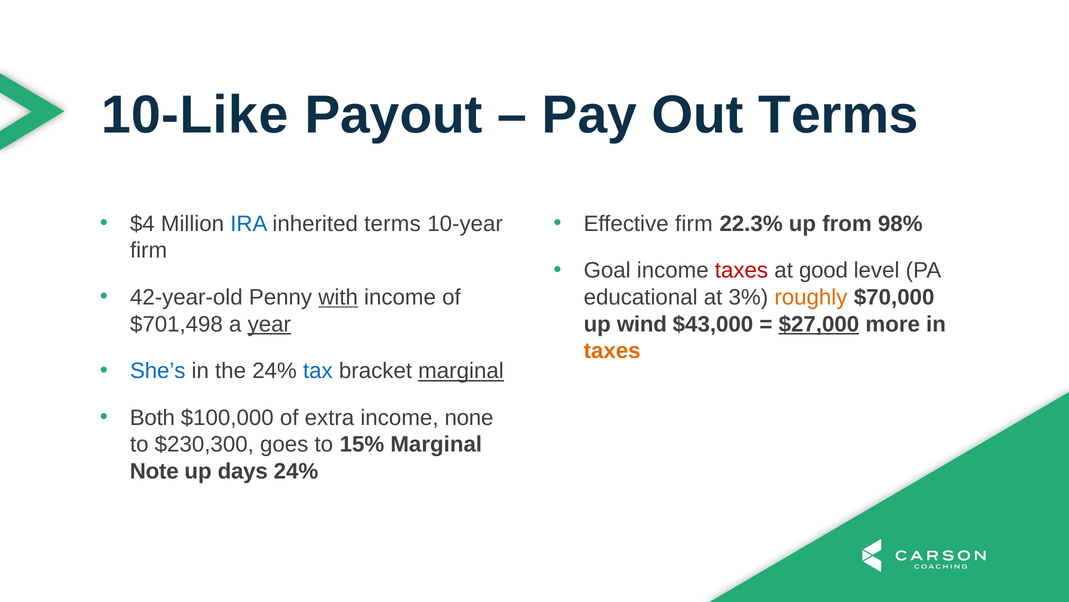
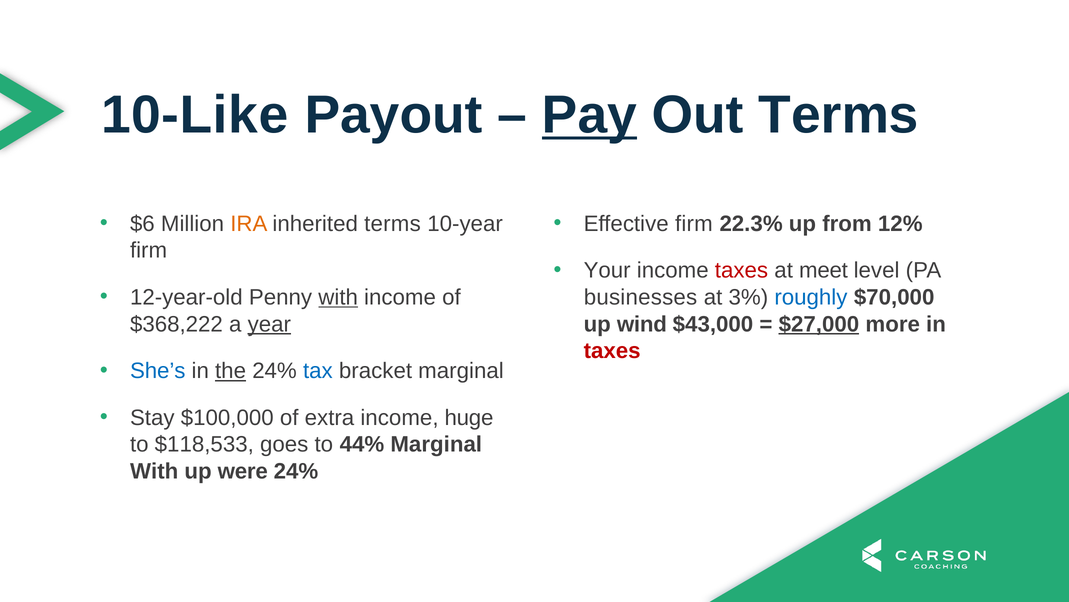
Pay underline: none -> present (589, 115)
$4: $4 -> $6 (142, 224)
IRA colour: blue -> orange (249, 224)
98%: 98% -> 12% (900, 224)
Goal: Goal -> Your (607, 270)
good: good -> meet (823, 270)
42-year-old: 42-year-old -> 12-year-old (186, 297)
educational: educational -> businesses (641, 297)
roughly colour: orange -> blue (811, 297)
$701,498: $701,498 -> $368,222 (176, 324)
taxes colour: orange -> red (612, 351)
the underline: none -> present (231, 371)
marginal underline: present -> none (461, 371)
Both: Both -> Stay (152, 417)
none: none -> huge (469, 417)
$230,300: $230,300 -> $118,533 (204, 444)
15%: 15% -> 44% (362, 444)
Note: Note -> With (154, 471)
days: days -> were (243, 471)
